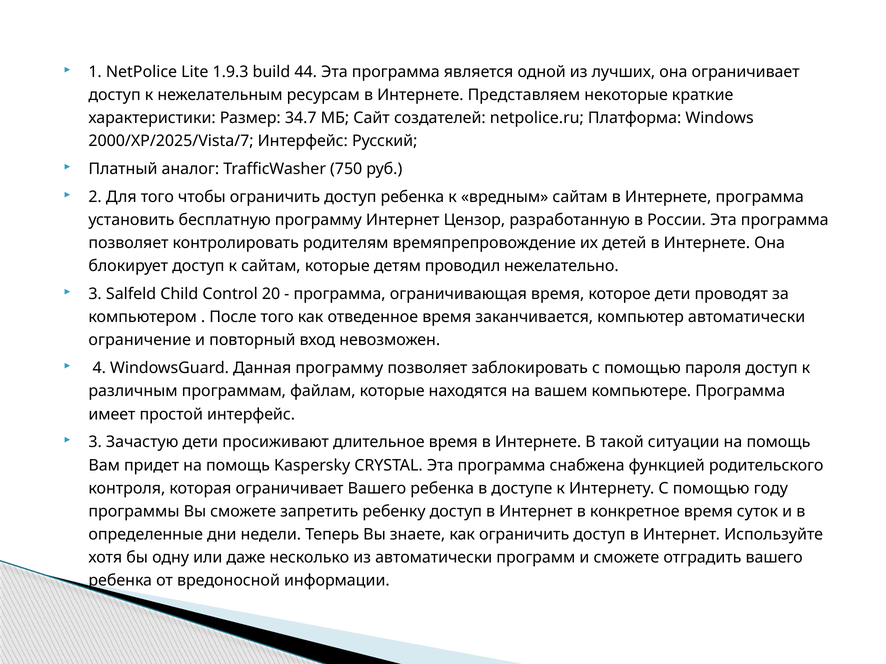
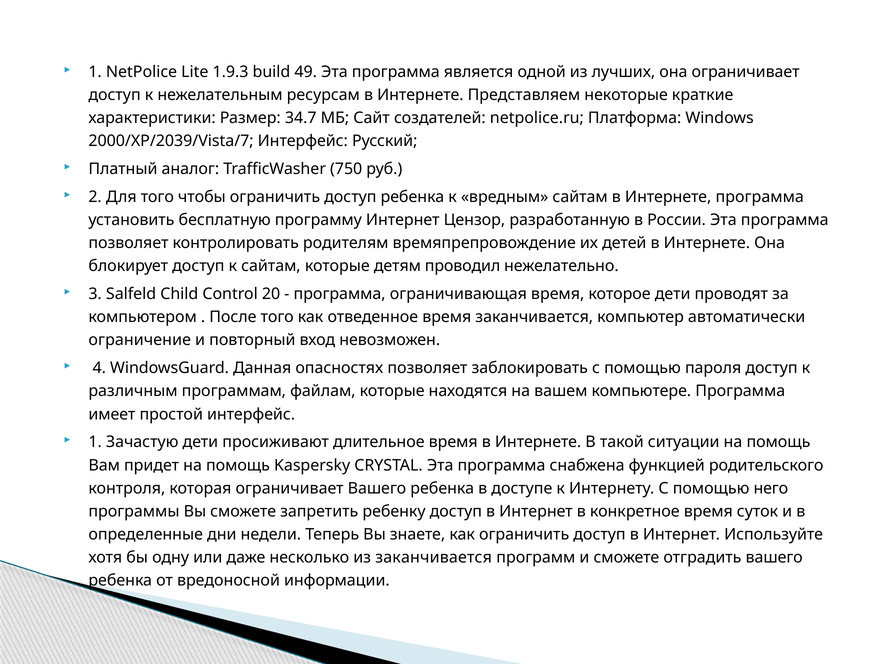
44: 44 -> 49 (306, 72)
2000/XP/2025/Vista/7: 2000/XP/2025/Vista/7 -> 2000/XP/2039/Vista/7 (171, 141)
Данная программу: программу -> опасностях (339, 368)
3: 3 -> 1 (95, 443)
году: году -> него (771, 489)
из автоматически: автоматически -> заканчивается (434, 558)
